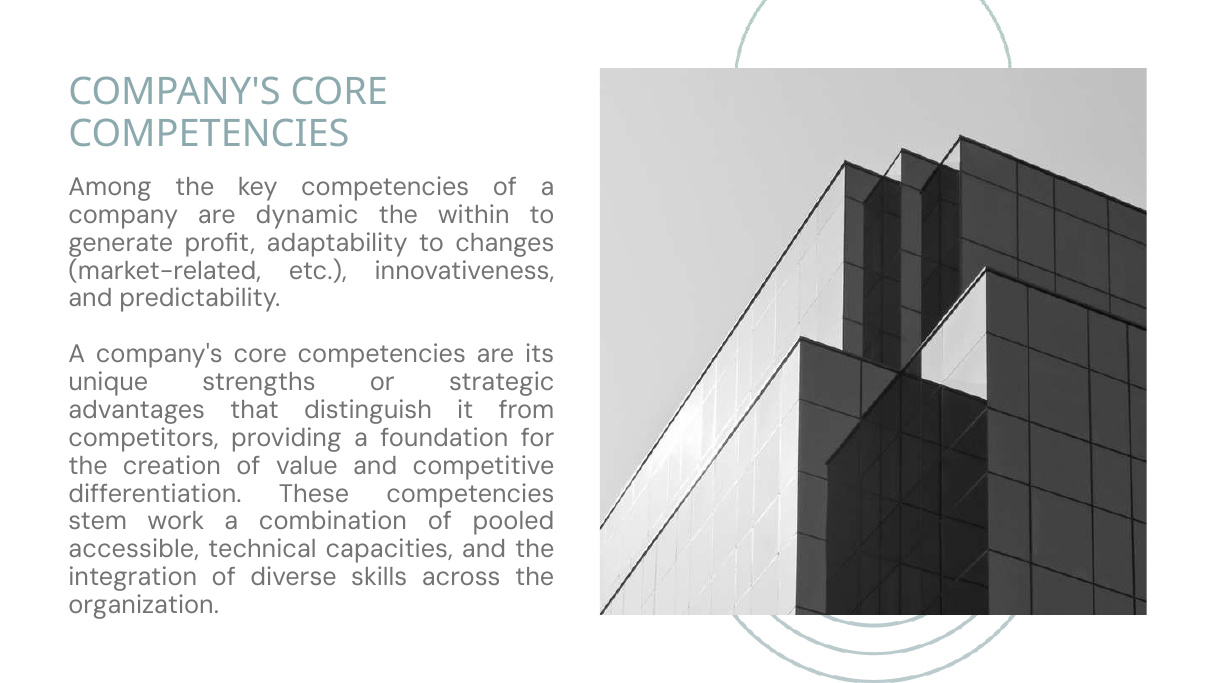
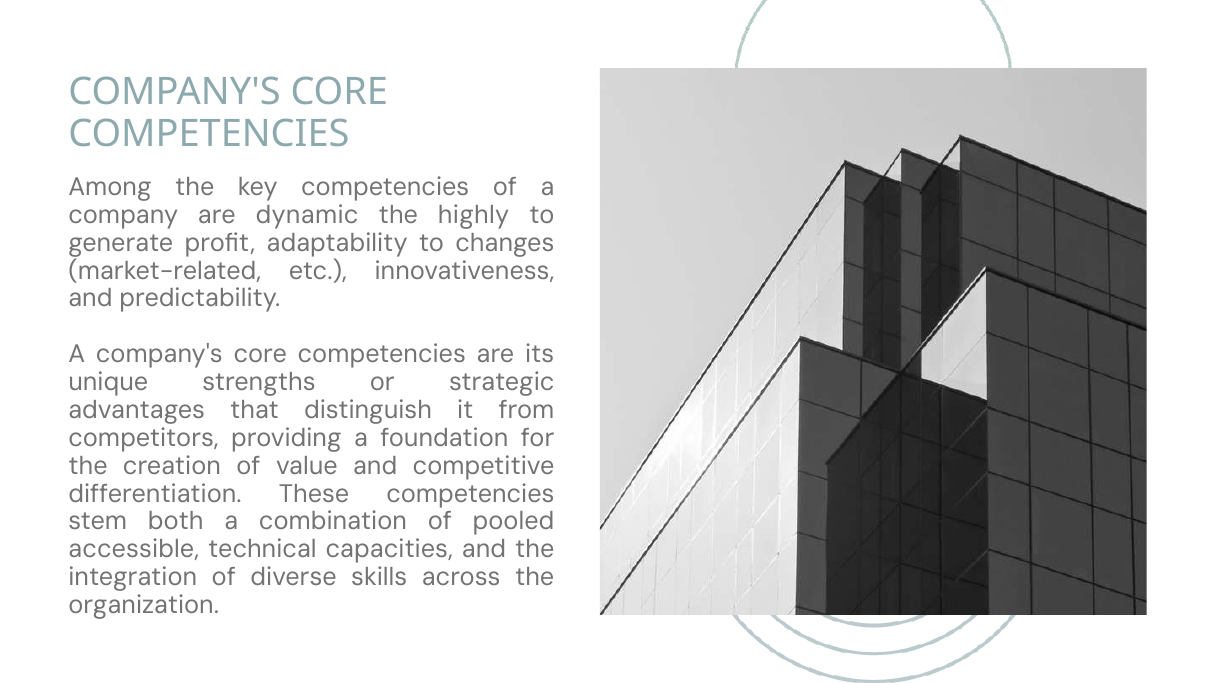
within: within -> highly (474, 215)
work: work -> both (176, 522)
